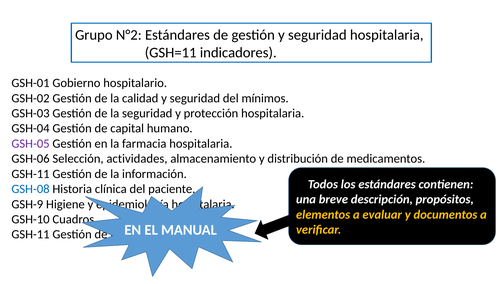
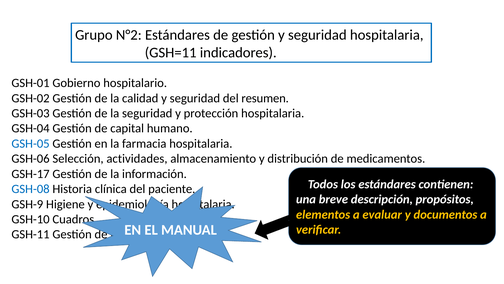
mínimos: mínimos -> resumen (265, 98)
GSH-05 colour: purple -> blue (31, 143)
GSH-11: GSH-11 -> GSH-17 (31, 174)
